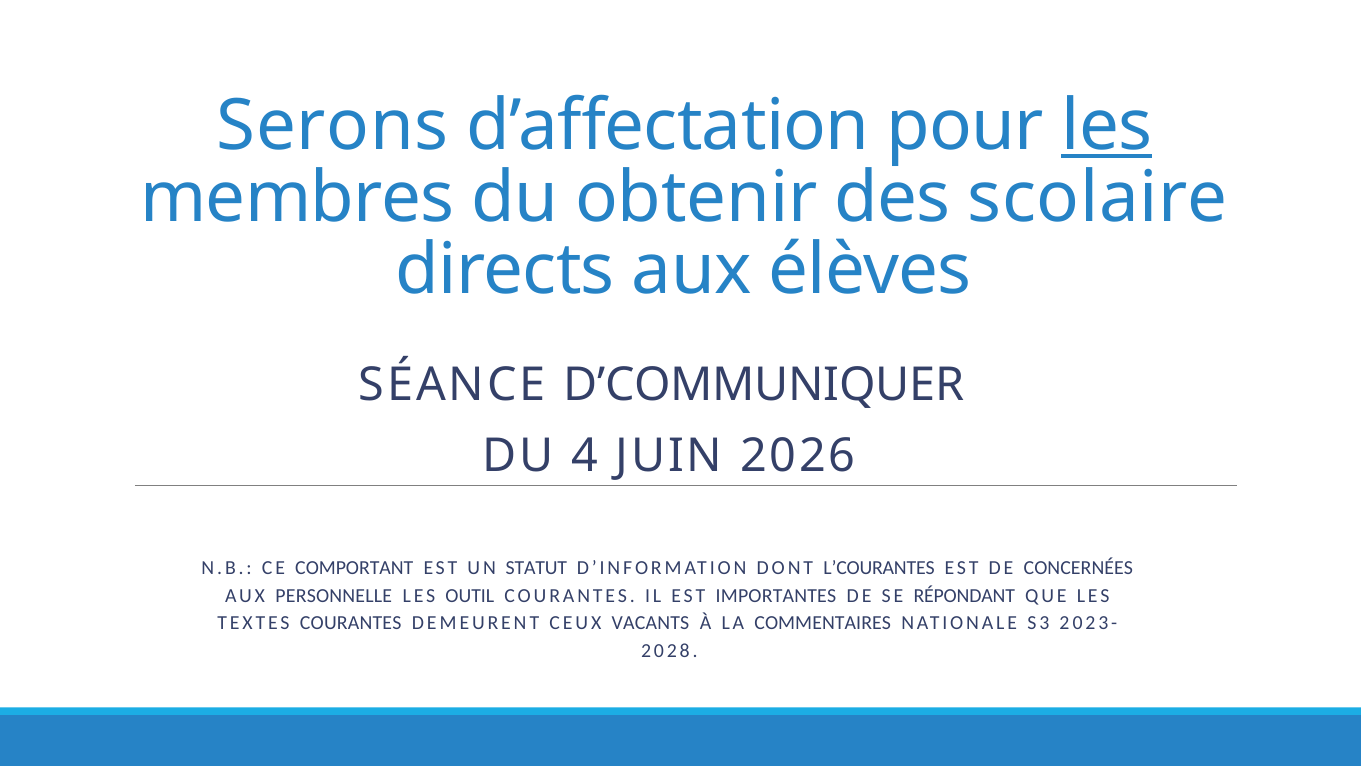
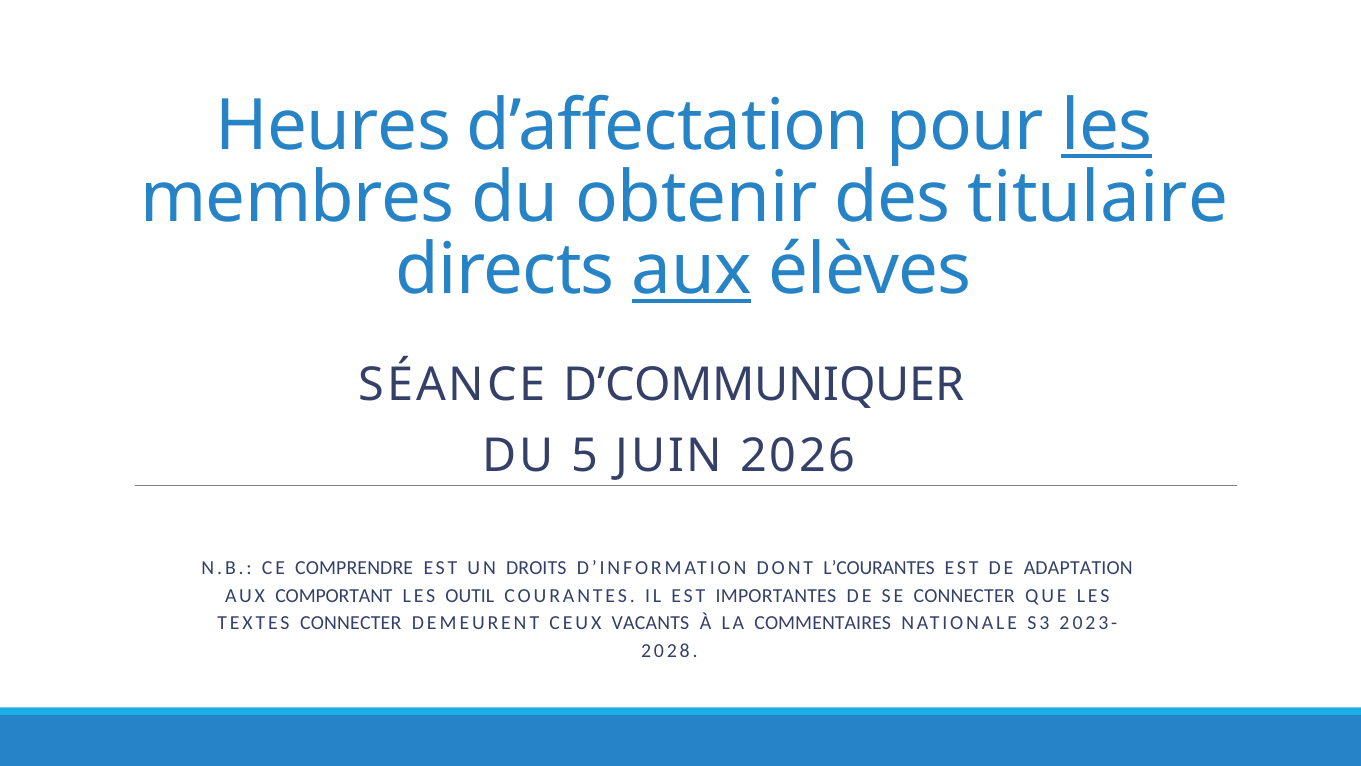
Serons: Serons -> Heures (333, 126)
scolaire: scolaire -> titulaire (1098, 198)
aux underline: none -> present (692, 270)
4: 4 -> 5 (585, 455)
COMPORTANT: COMPORTANT -> COMPRENDRE (354, 568)
STATUT: STATUT -> DROITS (536, 568)
CONCERNÉES: CONCERNÉES -> ADAPTATION (1078, 568)
PERSONNELLE: PERSONNELLE -> COMPORTANT (334, 595)
SE RÉPONDANT: RÉPONDANT -> CONNECTER (964, 595)
TEXTES COURANTES: COURANTES -> CONNECTER (351, 623)
